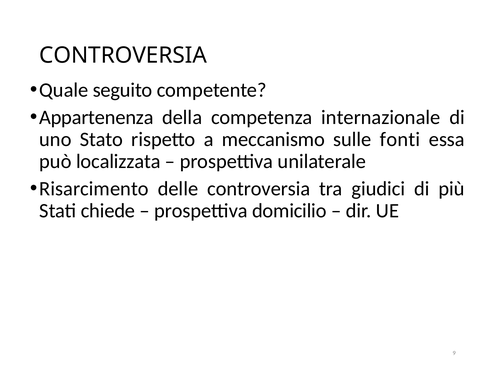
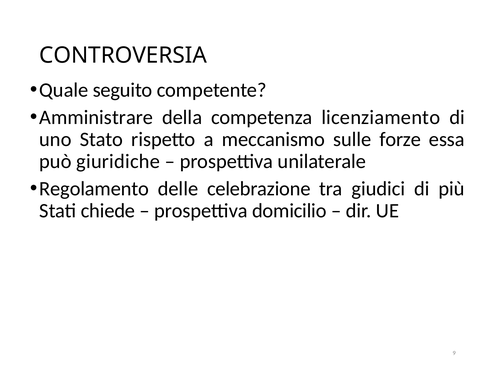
Appartenenza: Appartenenza -> Amministrare (96, 117)
internazionale: internazionale -> licenziamento (381, 117)
fonti: fonti -> forze (400, 139)
localizzata: localizzata -> giuridiche (118, 161)
Risarcimento: Risarcimento -> Regolamento (94, 189)
delle controversia: controversia -> celebrazione (259, 189)
